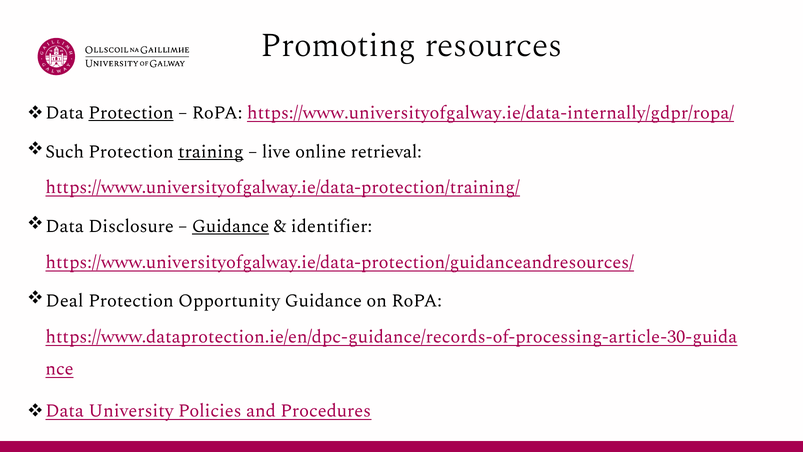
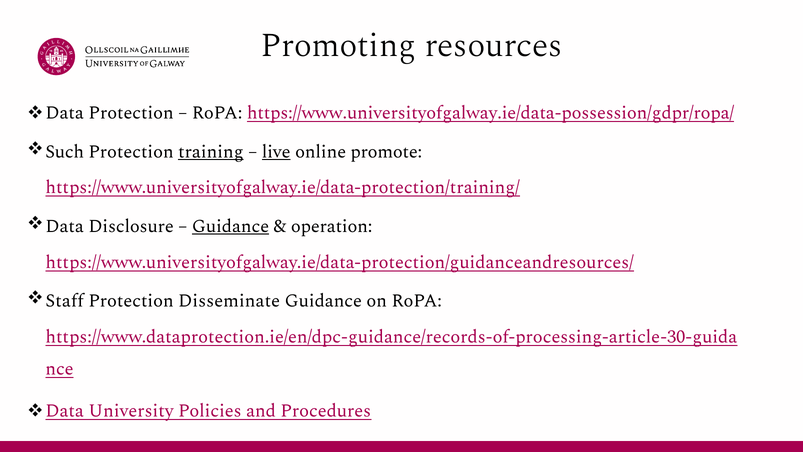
Protection underline: present -> none (131, 113)
https://www.universityofgalway.ie/data-internally/gdpr/ropa/: https://www.universityofgalway.ie/data-internally/gdpr/ropa/ -> https://www.universityofgalway.ie/data-possession/gdpr/ropa/ (491, 113)
live underline: none -> present (276, 151)
retrieval: retrieval -> promote (386, 151)
identifier: identifier -> operation (332, 226)
Deal: Deal -> Staff (65, 301)
Opportunity: Opportunity -> Disseminate (229, 301)
